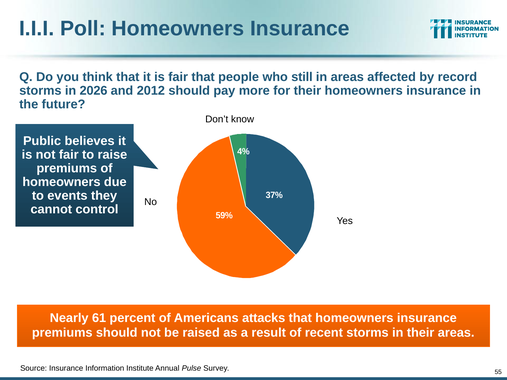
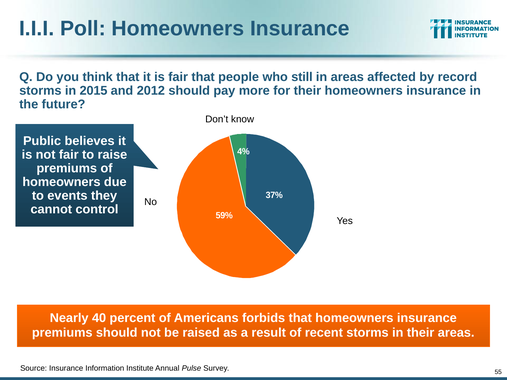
2026: 2026 -> 2015 (94, 91)
61: 61 -> 40 (99, 318)
attacks: attacks -> forbids (264, 318)
